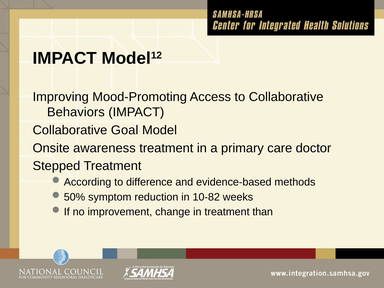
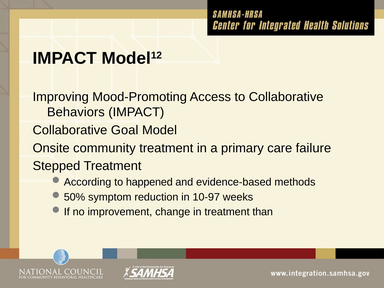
awareness: awareness -> community (104, 148)
doctor: doctor -> failure (313, 148)
difference: difference -> happened (149, 182)
10-82: 10-82 -> 10-97 (206, 197)
